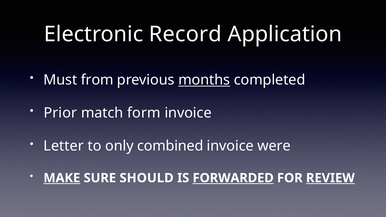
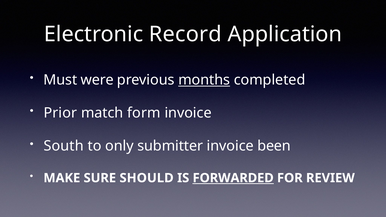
from: from -> were (97, 80)
Letter: Letter -> South (64, 146)
combined: combined -> submitter (170, 146)
were: were -> been (274, 146)
MAKE underline: present -> none (62, 178)
REVIEW underline: present -> none (330, 178)
